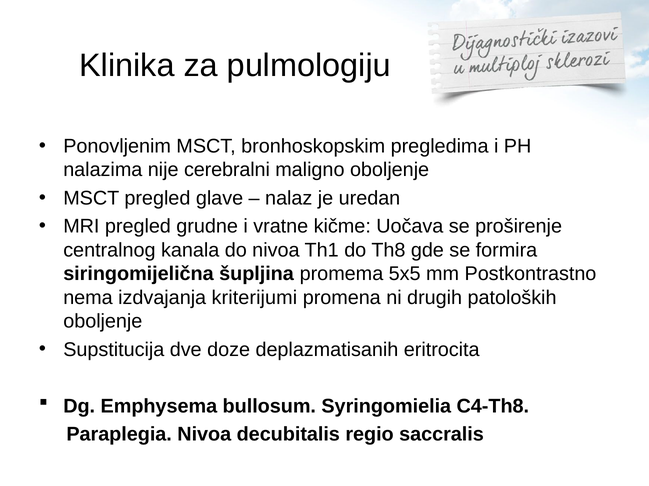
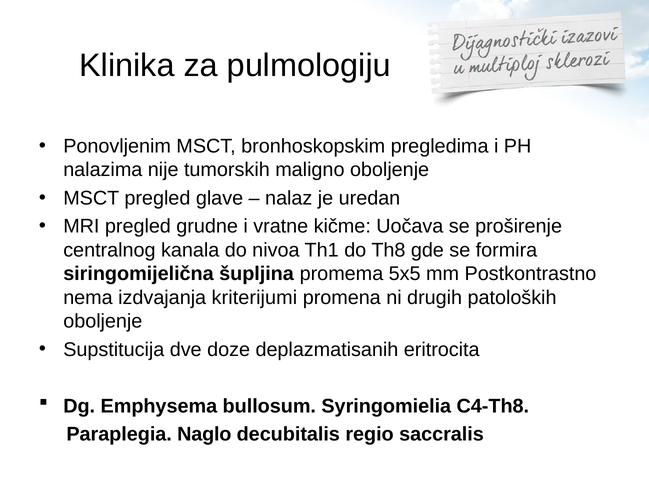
cerebralni: cerebralni -> tumorskih (227, 170)
Paraplegia Nivoa: Nivoa -> Naglo (204, 435)
